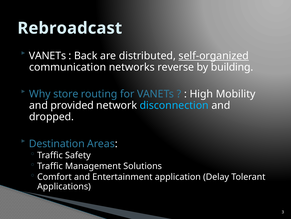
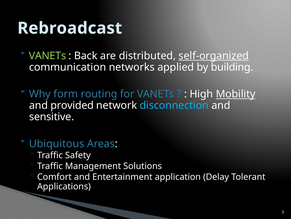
VANETs colour: white -> light green (47, 56)
reverse: reverse -> applied (176, 67)
store: store -> form (66, 94)
Mobility underline: none -> present (236, 94)
dropped: dropped -> sensitive (52, 116)
Destination: Destination -> Ubiquitous (57, 143)
